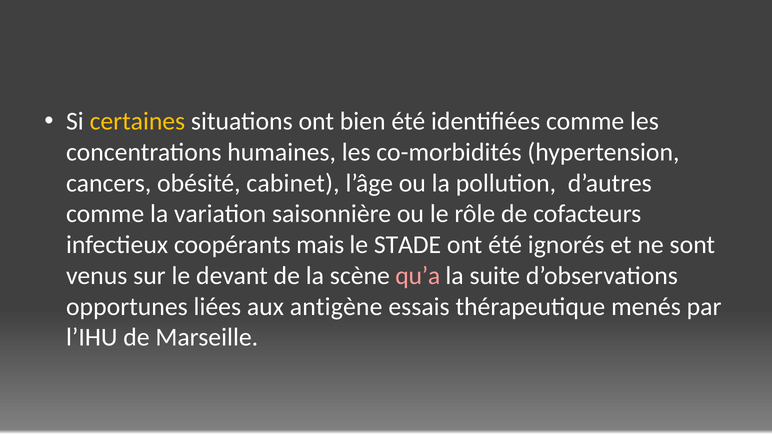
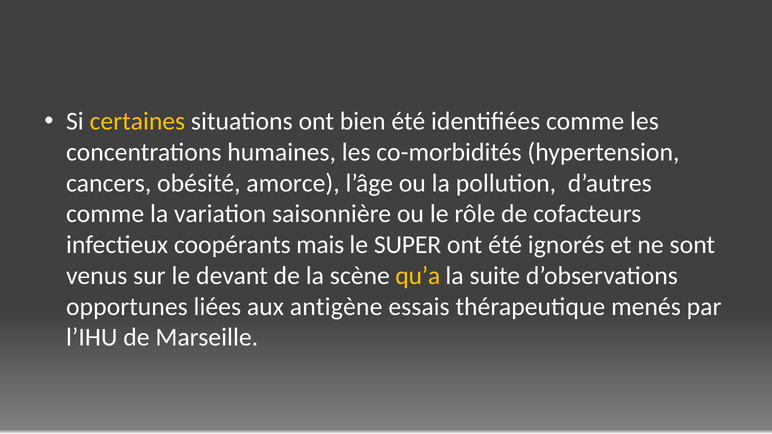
cabinet: cabinet -> amorce (293, 183)
STADE: STADE -> SUPER (408, 245)
qu’a colour: pink -> yellow (418, 276)
